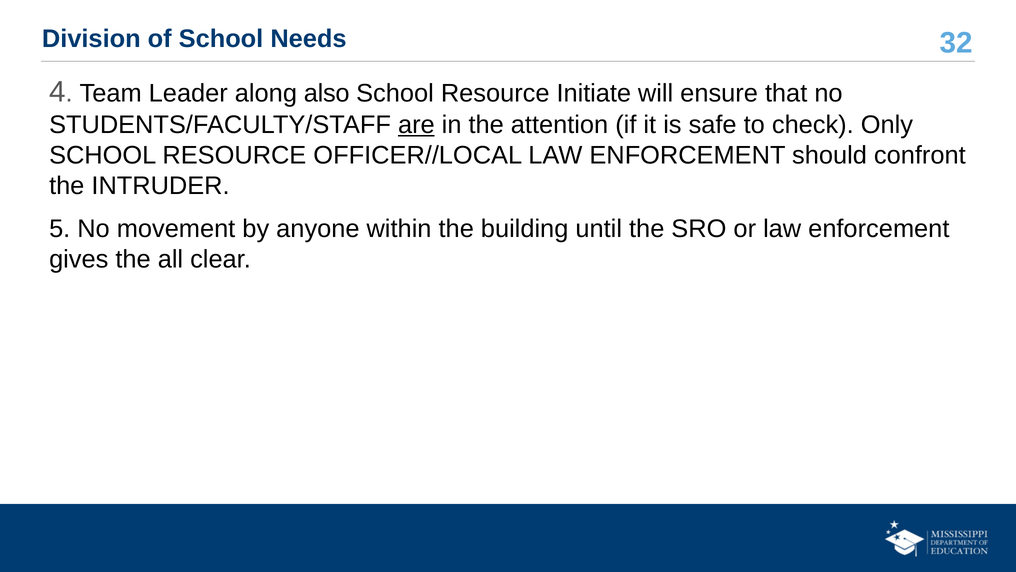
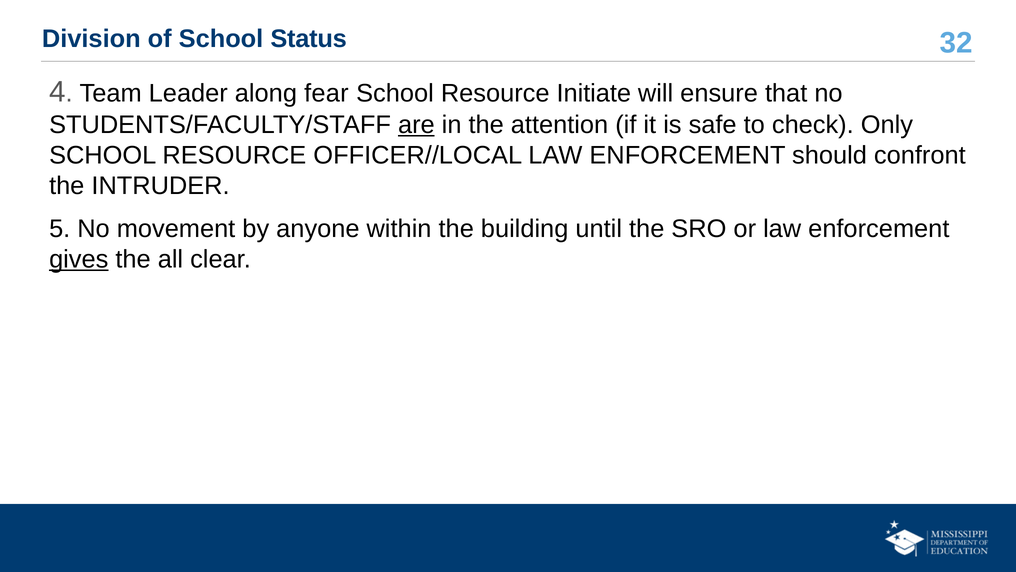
Needs: Needs -> Status (309, 39)
also: also -> fear (326, 93)
gives underline: none -> present (79, 259)
